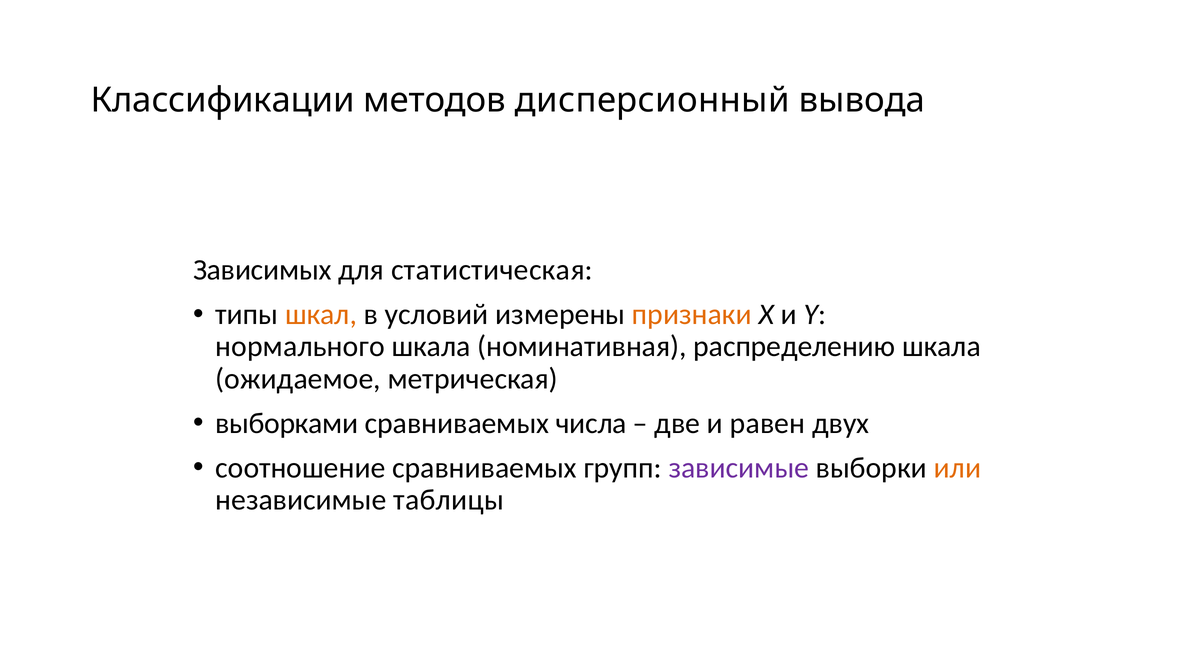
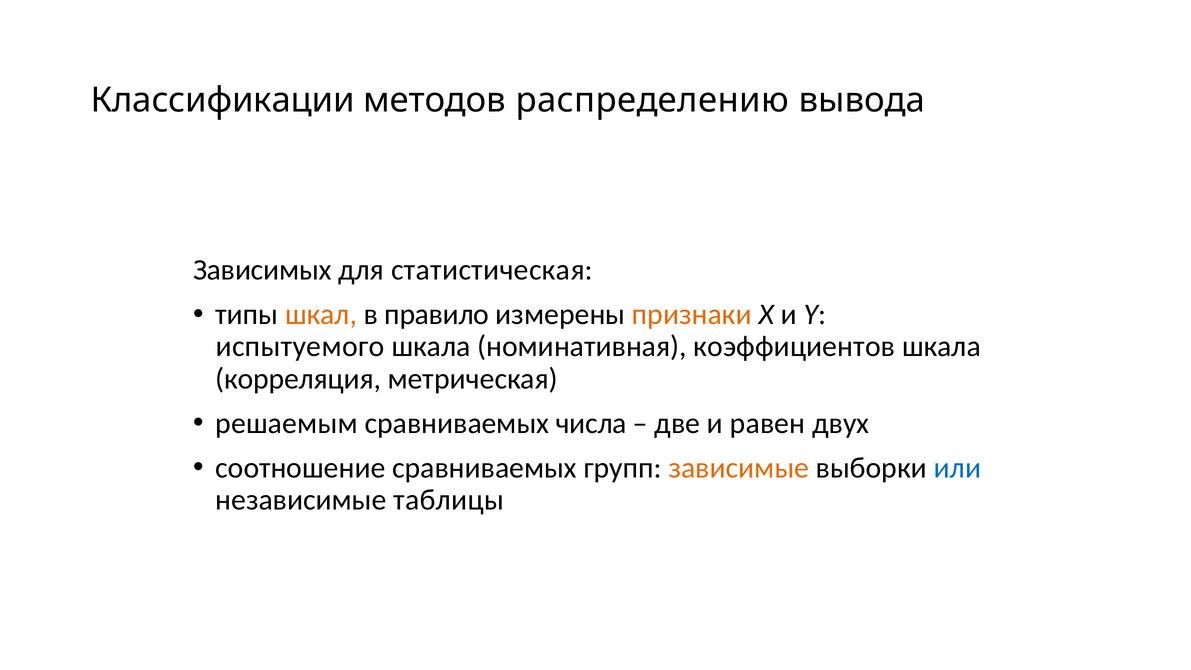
дисперсионный: дисперсионный -> распределению (652, 100)
условий: условий -> правило (437, 314)
нормального: нормального -> испытуемого (300, 347)
распределению: распределению -> коэффициентов (794, 347)
ожидаемое: ожидаемое -> корреляция (298, 379)
выборками: выборками -> решаемым (287, 423)
зависимые colour: purple -> orange (739, 468)
или colour: orange -> blue (957, 468)
